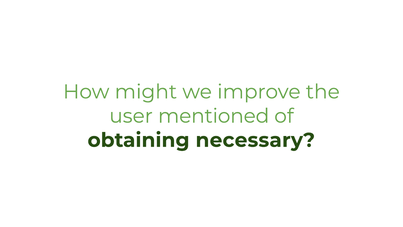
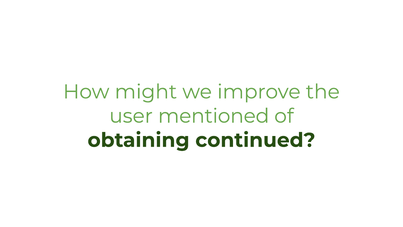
necessary: necessary -> continued (255, 140)
